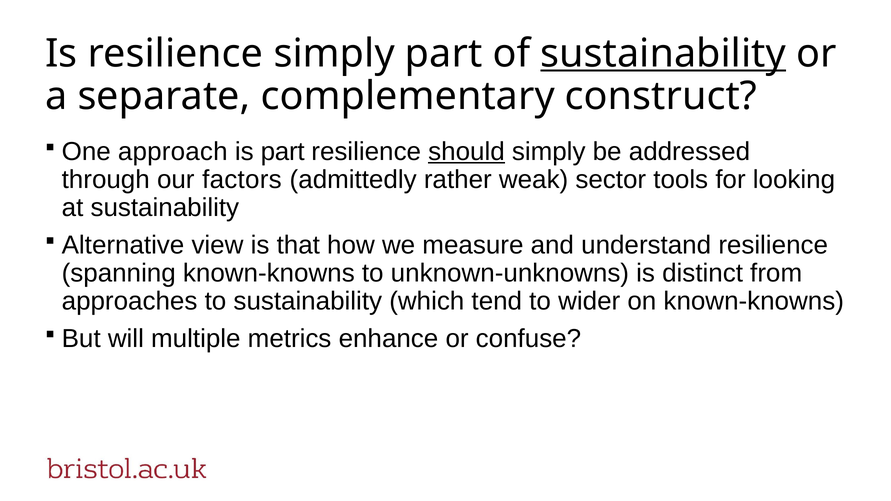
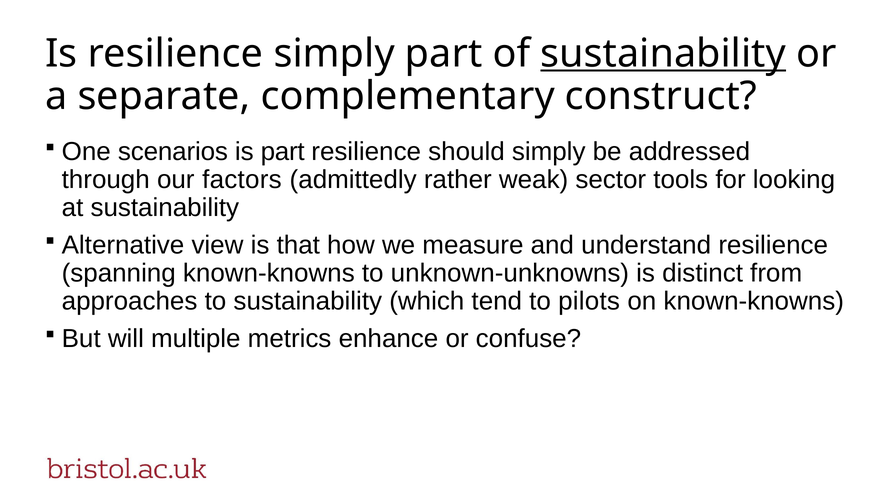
approach: approach -> scenarios (173, 152)
should underline: present -> none (466, 152)
wider: wider -> pilots (589, 301)
